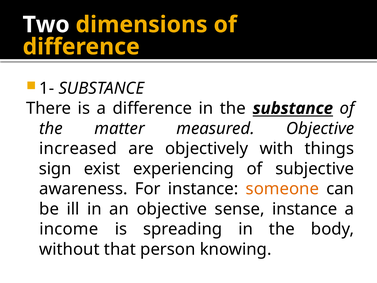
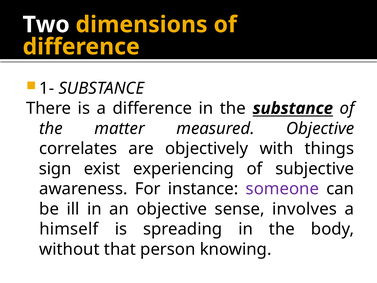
increased: increased -> correlates (78, 149)
someone colour: orange -> purple (282, 189)
sense instance: instance -> involves (305, 209)
income: income -> himself (69, 229)
